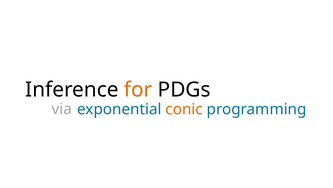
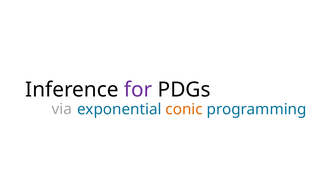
for colour: orange -> purple (138, 90)
